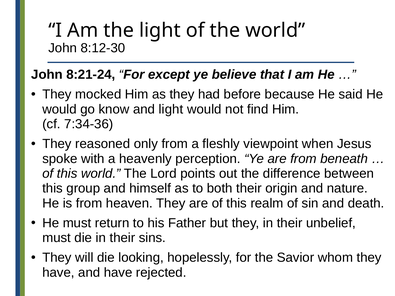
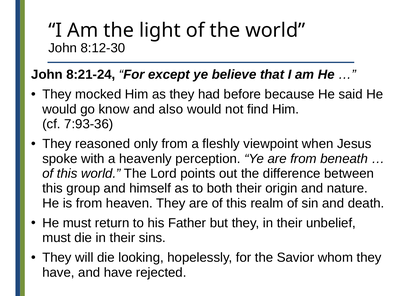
and light: light -> also (171, 109)
7:34-36: 7:34-36 -> 7:93-36 (89, 124)
